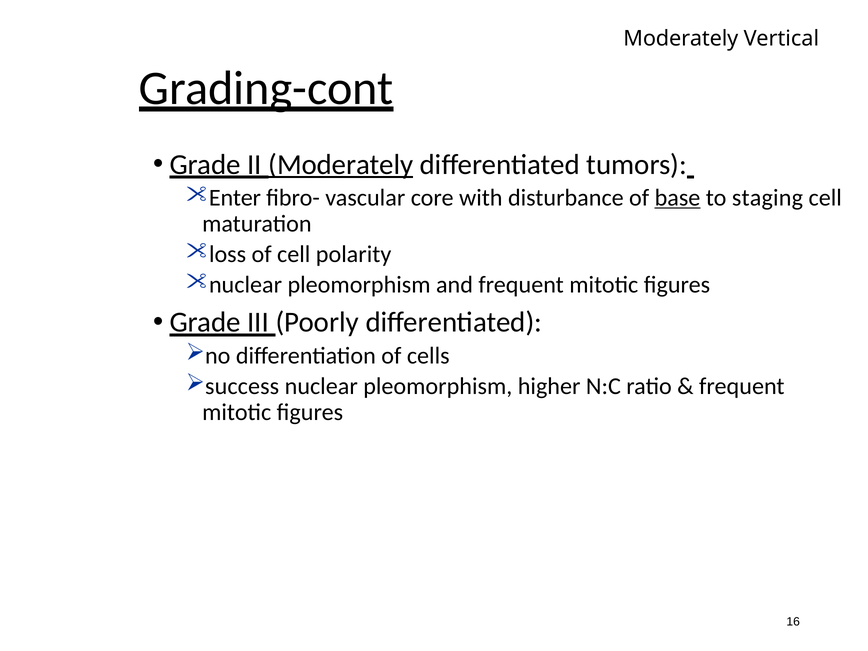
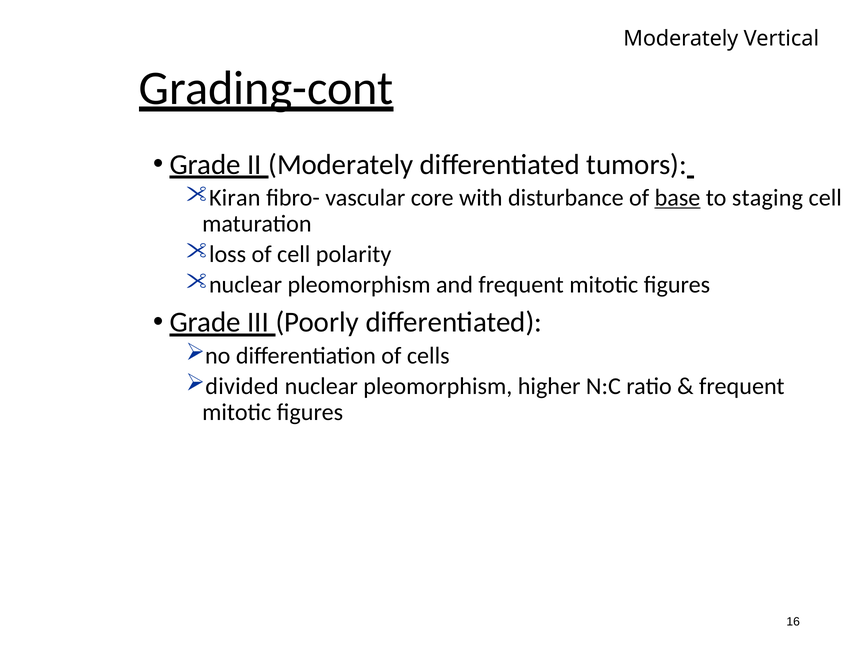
Moderately underline: present -> none (341, 164)
Enter: Enter -> Kiran (235, 198)
success: success -> divided (242, 386)
